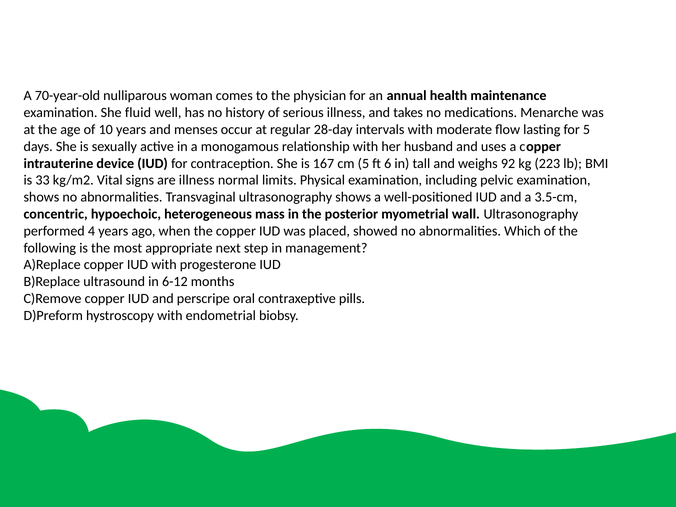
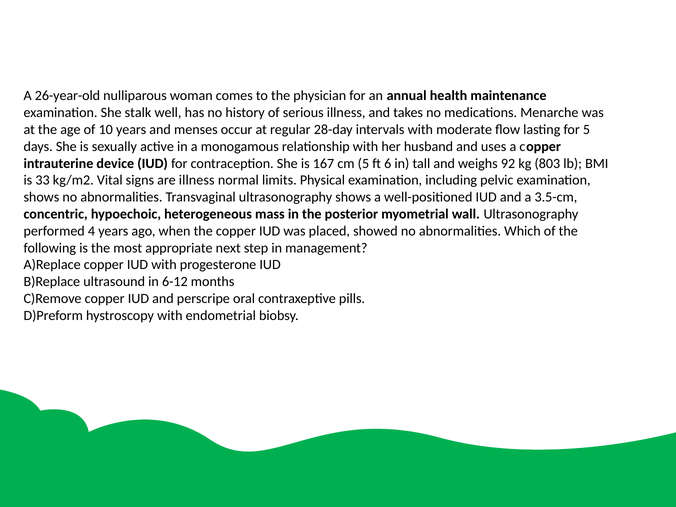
70-year-old: 70-year-old -> 26-year-old (67, 96)
fluid: fluid -> stalk (138, 113)
223: 223 -> 803 (547, 163)
